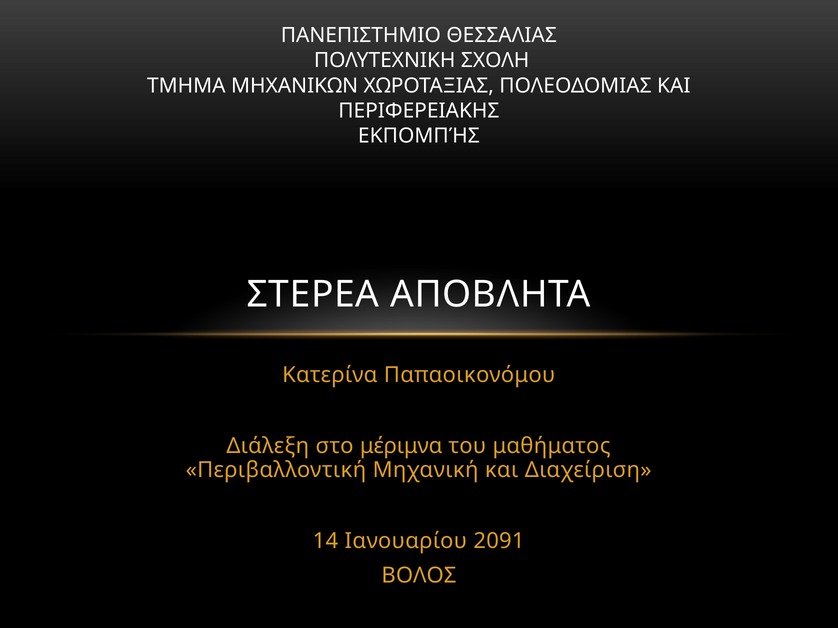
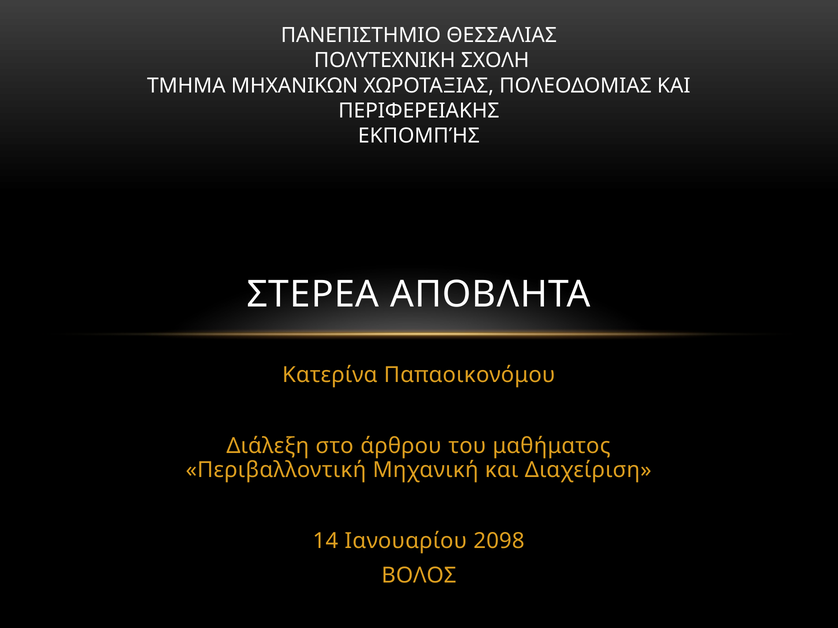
μέριμνα: μέριμνα -> άρθρου (401, 446)
2091: 2091 -> 2098 (499, 542)
